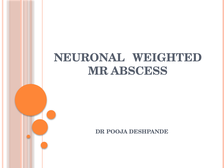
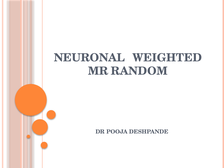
ABSCESS: ABSCESS -> RANDOM (139, 71)
